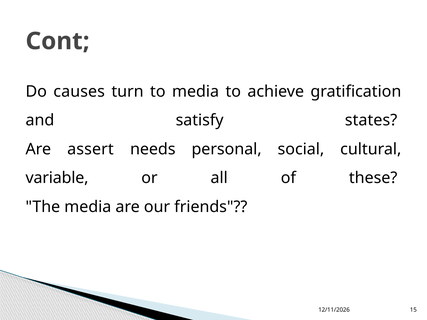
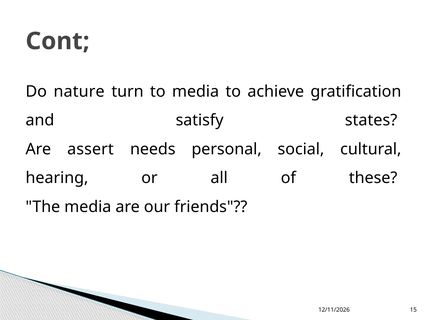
causes: causes -> nature (79, 92)
variable: variable -> hearing (57, 178)
